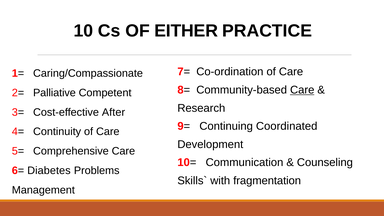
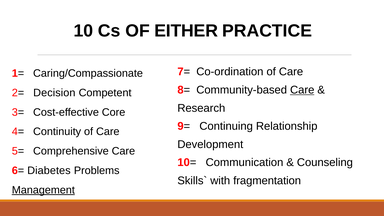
Palliative: Palliative -> Decision (54, 93)
After: After -> Core (114, 112)
Coordinated: Coordinated -> Relationship (287, 126)
Management underline: none -> present (43, 190)
